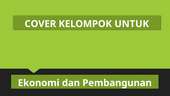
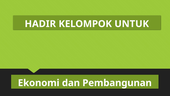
COVER: COVER -> HADIR (40, 24)
